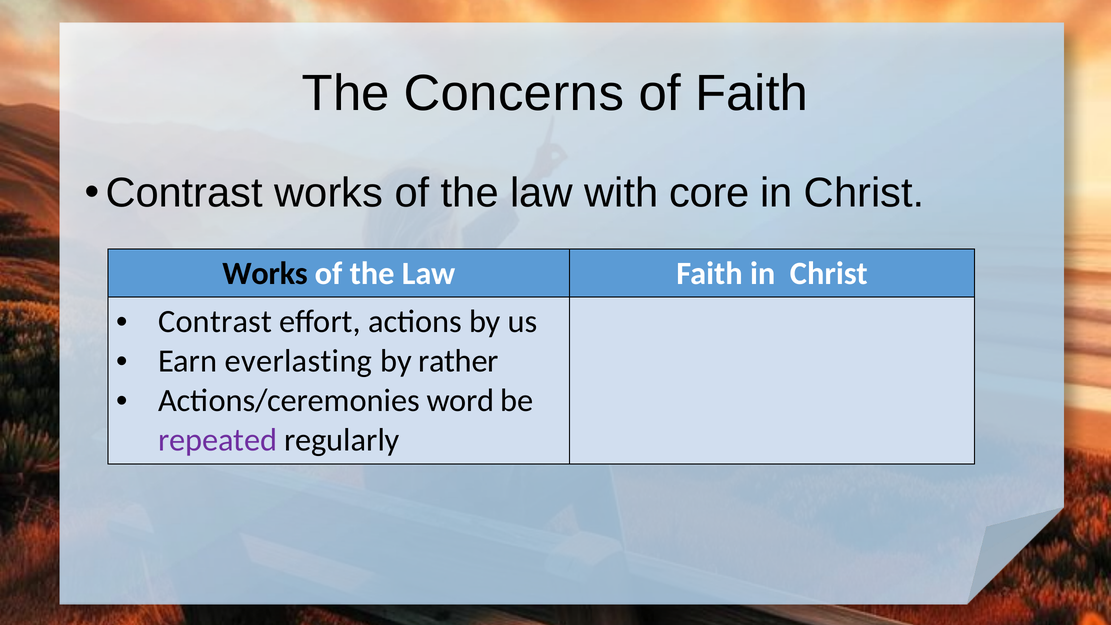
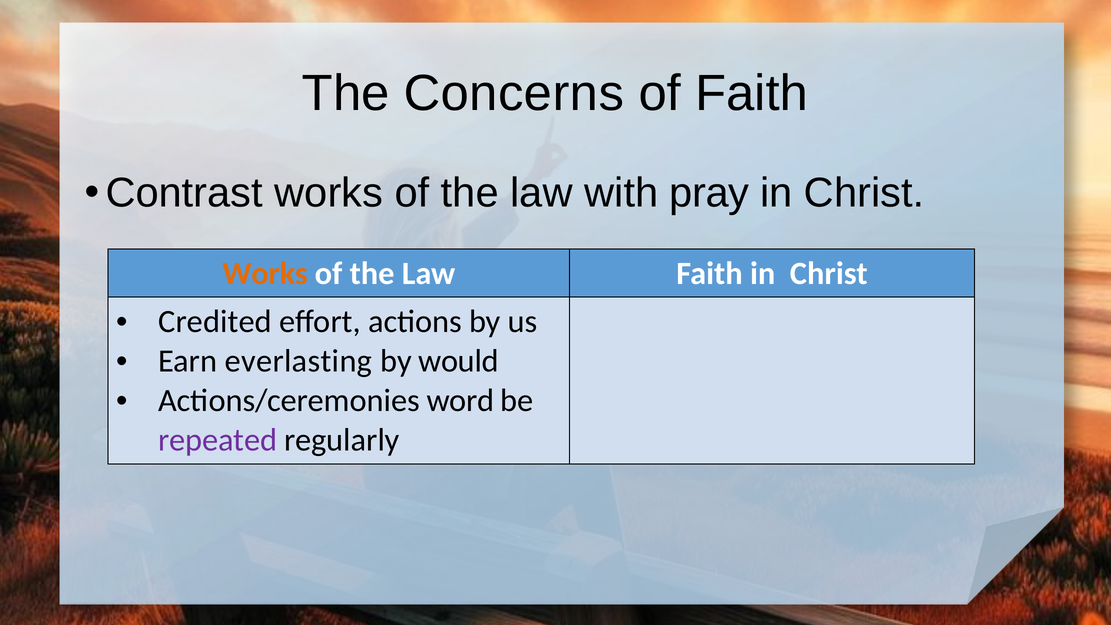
core: core -> pray (709, 193)
Works colour: black -> orange (265, 273)
Contrast: Contrast -> Credited (215, 321)
rather: rather -> would (459, 361)
